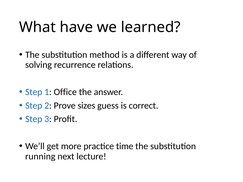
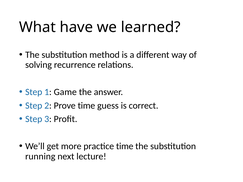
Office: Office -> Game (65, 92)
Prove sizes: sizes -> time (86, 106)
